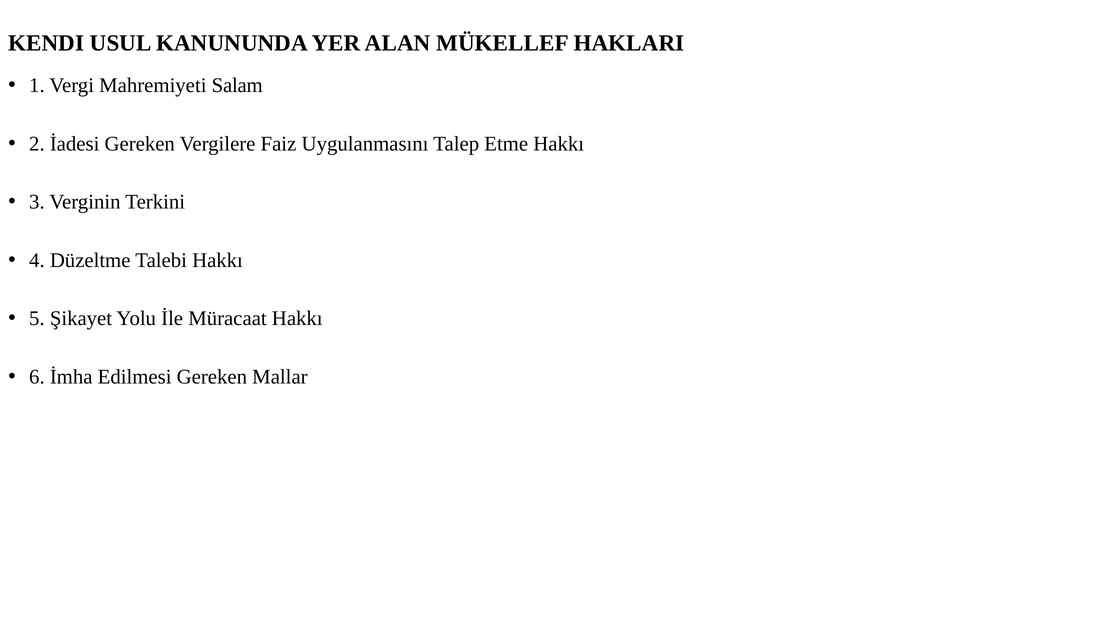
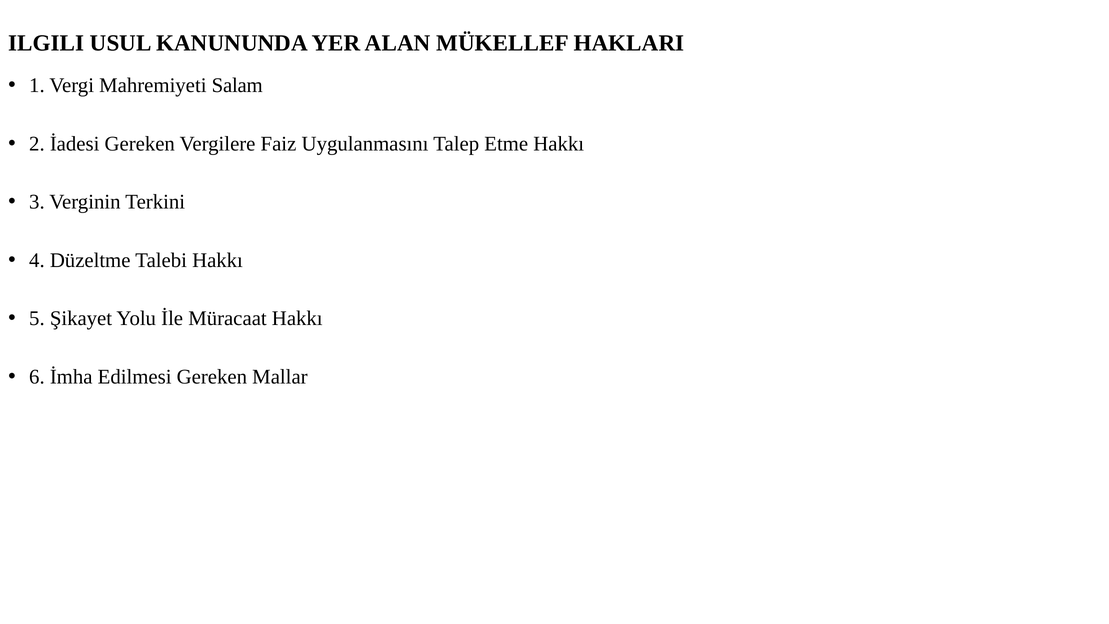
KENDI: KENDI -> ILGILI (46, 43)
